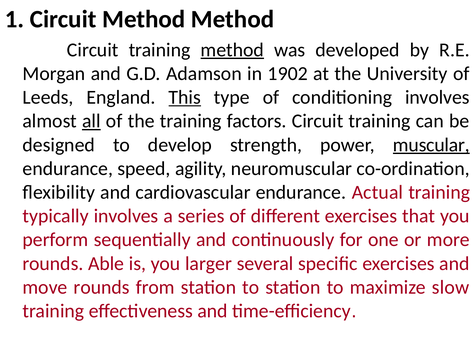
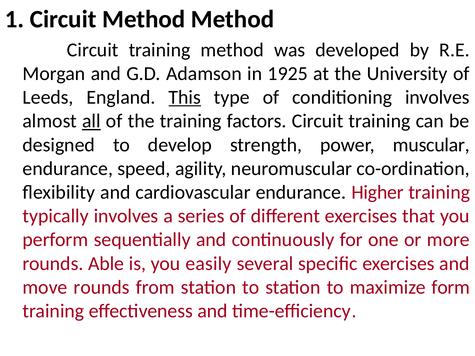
method underline: present -> none (232, 50)
1902: 1902 -> 1925 (288, 74)
muscular underline: present -> none (431, 145)
Actual: Actual -> Higher (378, 192)
larger: larger -> easily (208, 264)
slow: slow -> form (451, 287)
